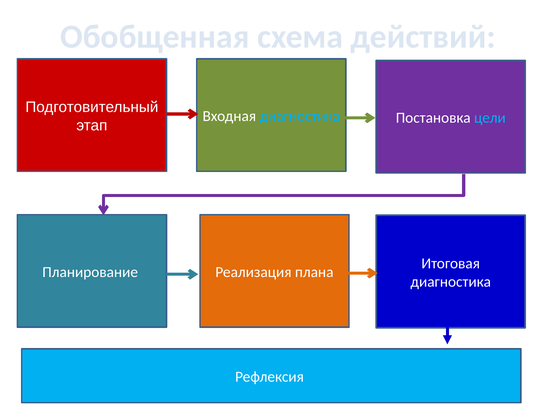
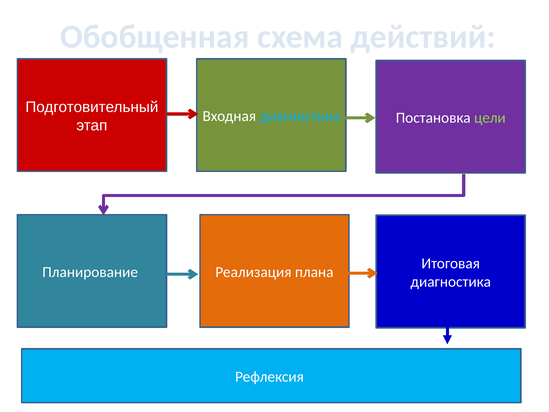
цели colour: light blue -> light green (490, 118)
